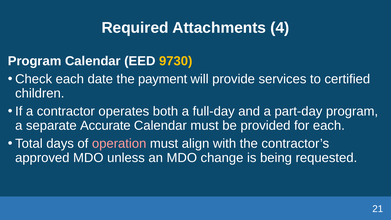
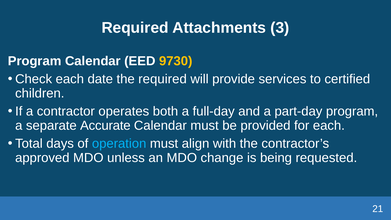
4: 4 -> 3 (280, 28)
the payment: payment -> required (163, 79)
operation colour: pink -> light blue (119, 144)
